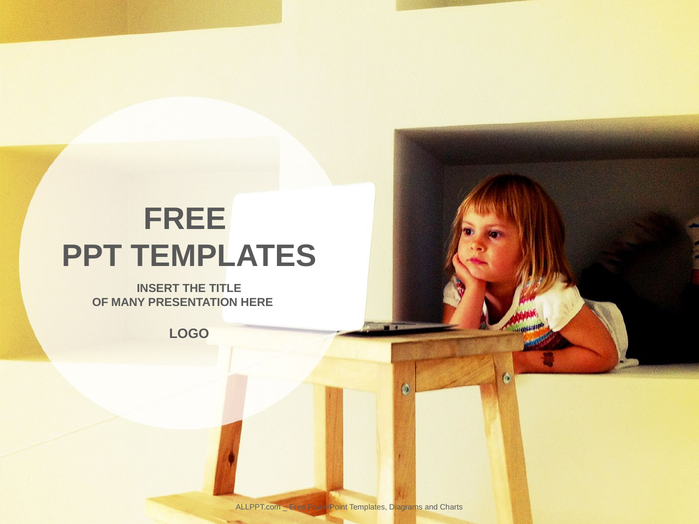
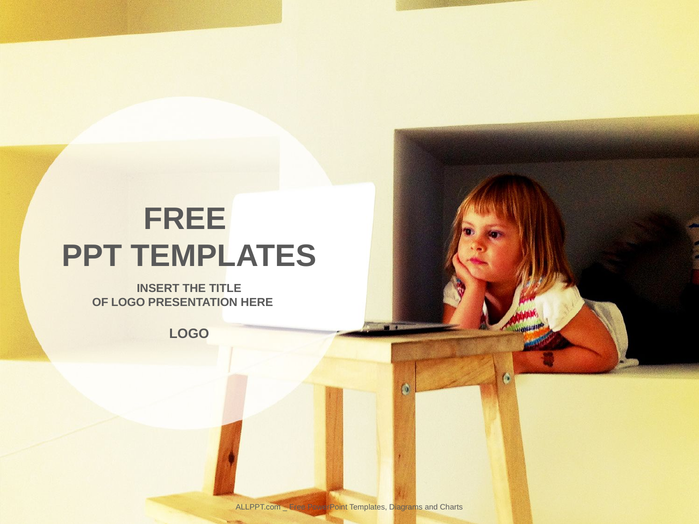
OF MANY: MANY -> LOGO (128, 302)
